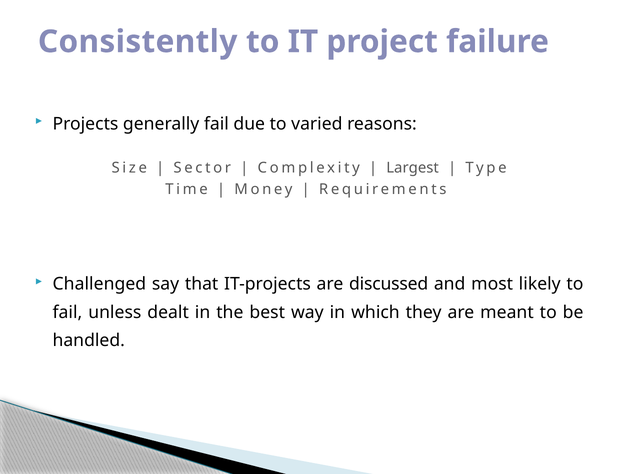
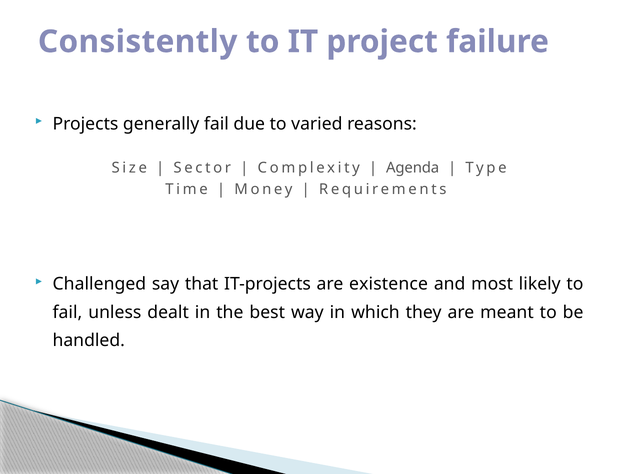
Largest: Largest -> Agenda (413, 168)
discussed: discussed -> existence (389, 284)
